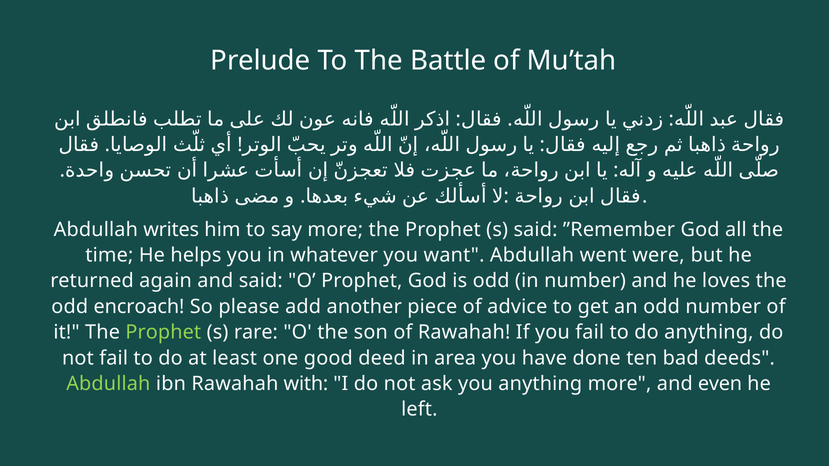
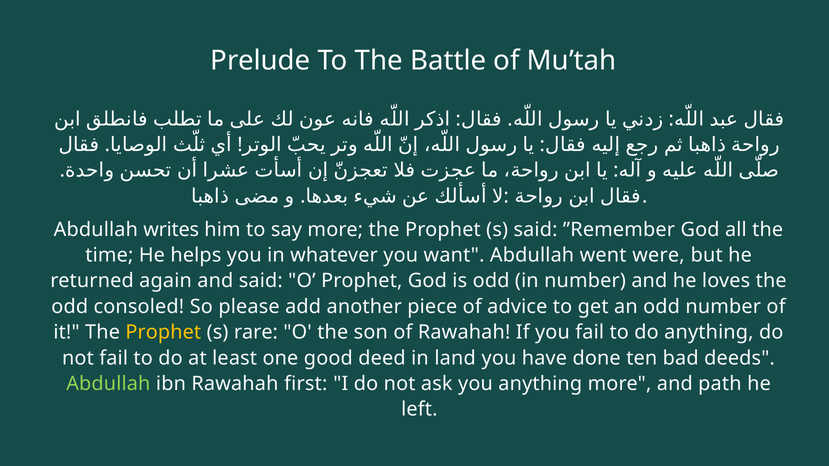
encroach: encroach -> consoled (139, 307)
Prophet colour: light green -> yellow (163, 333)
area: area -> land (455, 358)
with: with -> first (306, 384)
even: even -> path (720, 384)
